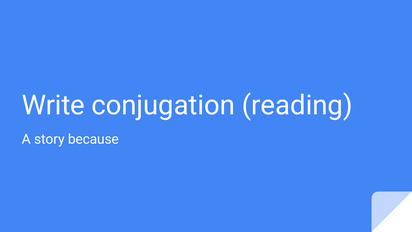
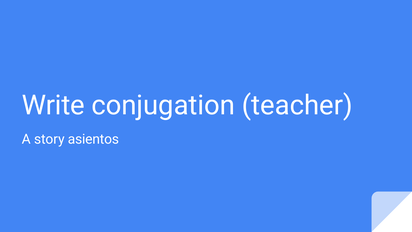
reading: reading -> teacher (297, 105)
because: because -> asientos (93, 139)
